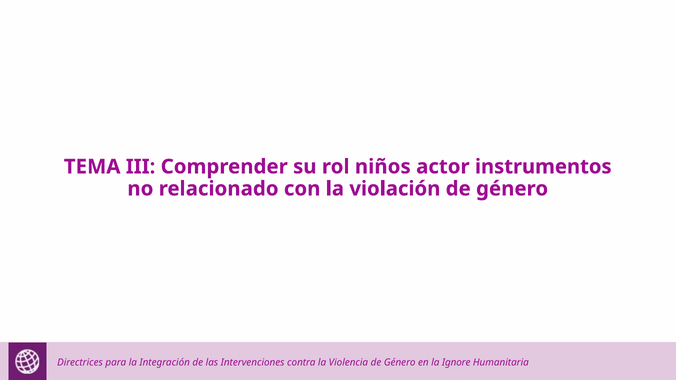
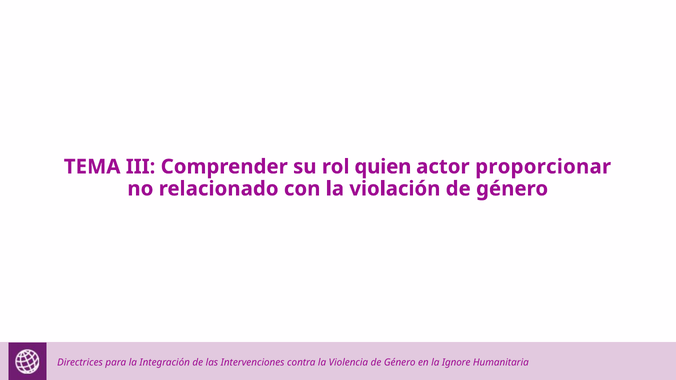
niños: niños -> quien (383, 167)
instrumentos: instrumentos -> proporcionar (543, 167)
